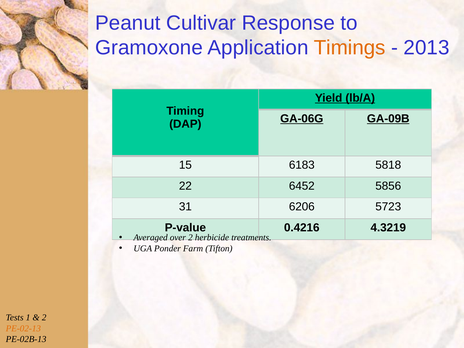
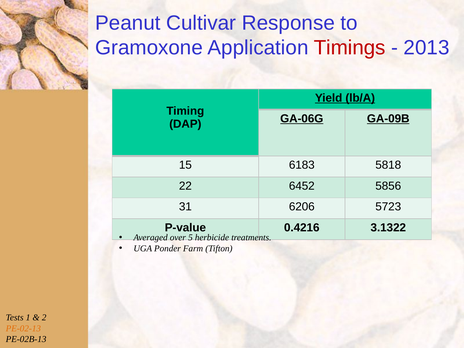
Timings colour: orange -> red (350, 48)
4.3219: 4.3219 -> 3.1322 (388, 228)
over 2: 2 -> 5 (190, 238)
